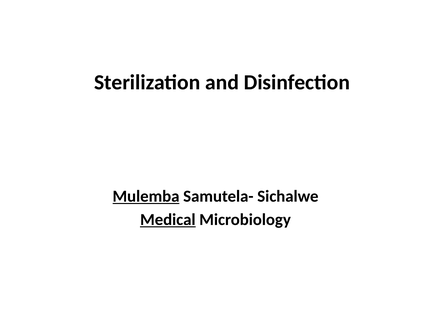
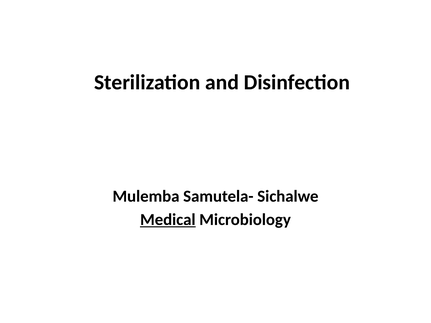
Mulemba underline: present -> none (146, 197)
